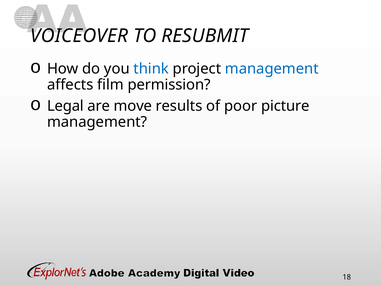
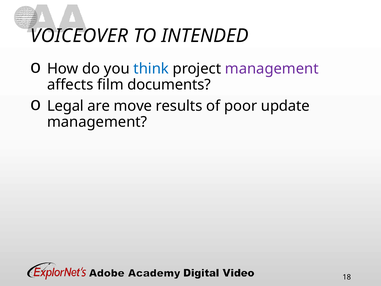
RESUBMIT: RESUBMIT -> INTENDED (205, 36)
management colour: blue -> purple (272, 69)
permission: permission -> documents (169, 85)
picture: picture -> update (285, 106)
